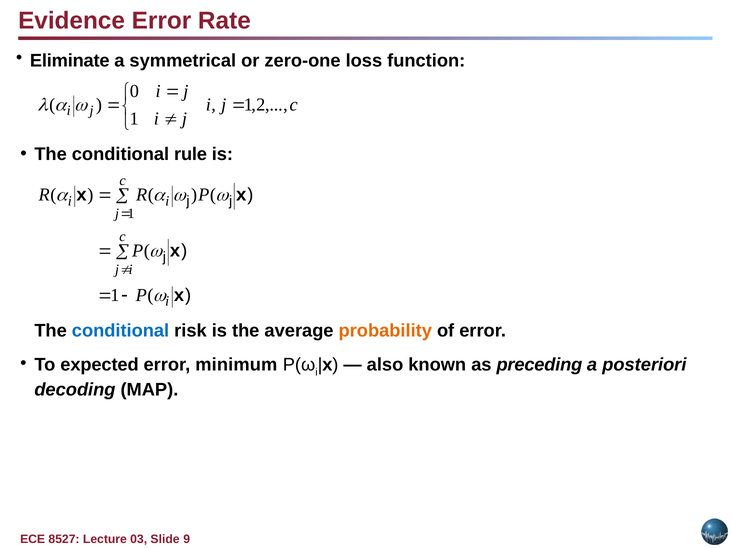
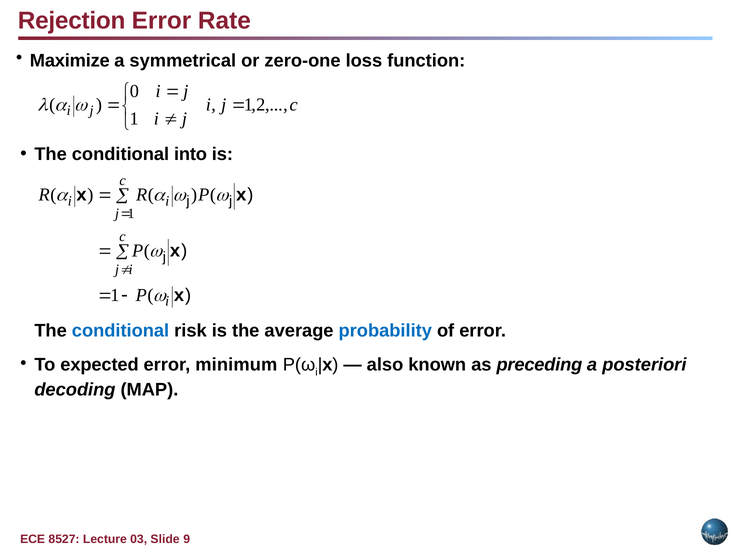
Evidence: Evidence -> Rejection (72, 21)
Eliminate: Eliminate -> Maximize (70, 61)
rule: rule -> into (191, 154)
probability colour: orange -> blue (385, 331)
